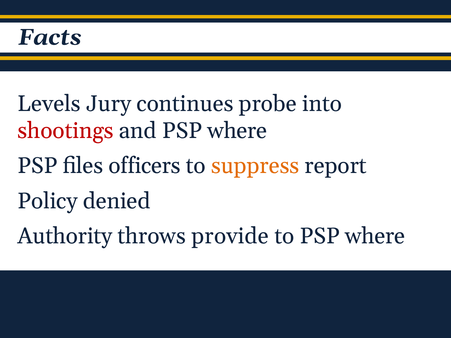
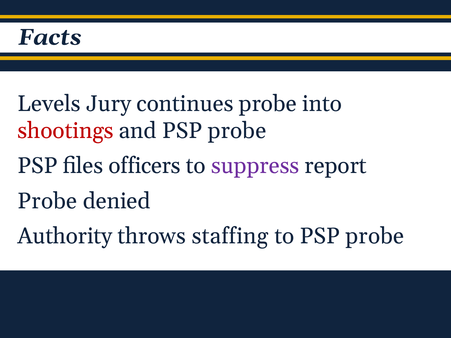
and PSP where: where -> probe (237, 131)
suppress colour: orange -> purple (255, 166)
Policy: Policy -> Probe (47, 201)
provide: provide -> staffing (230, 236)
to PSP where: where -> probe (375, 236)
